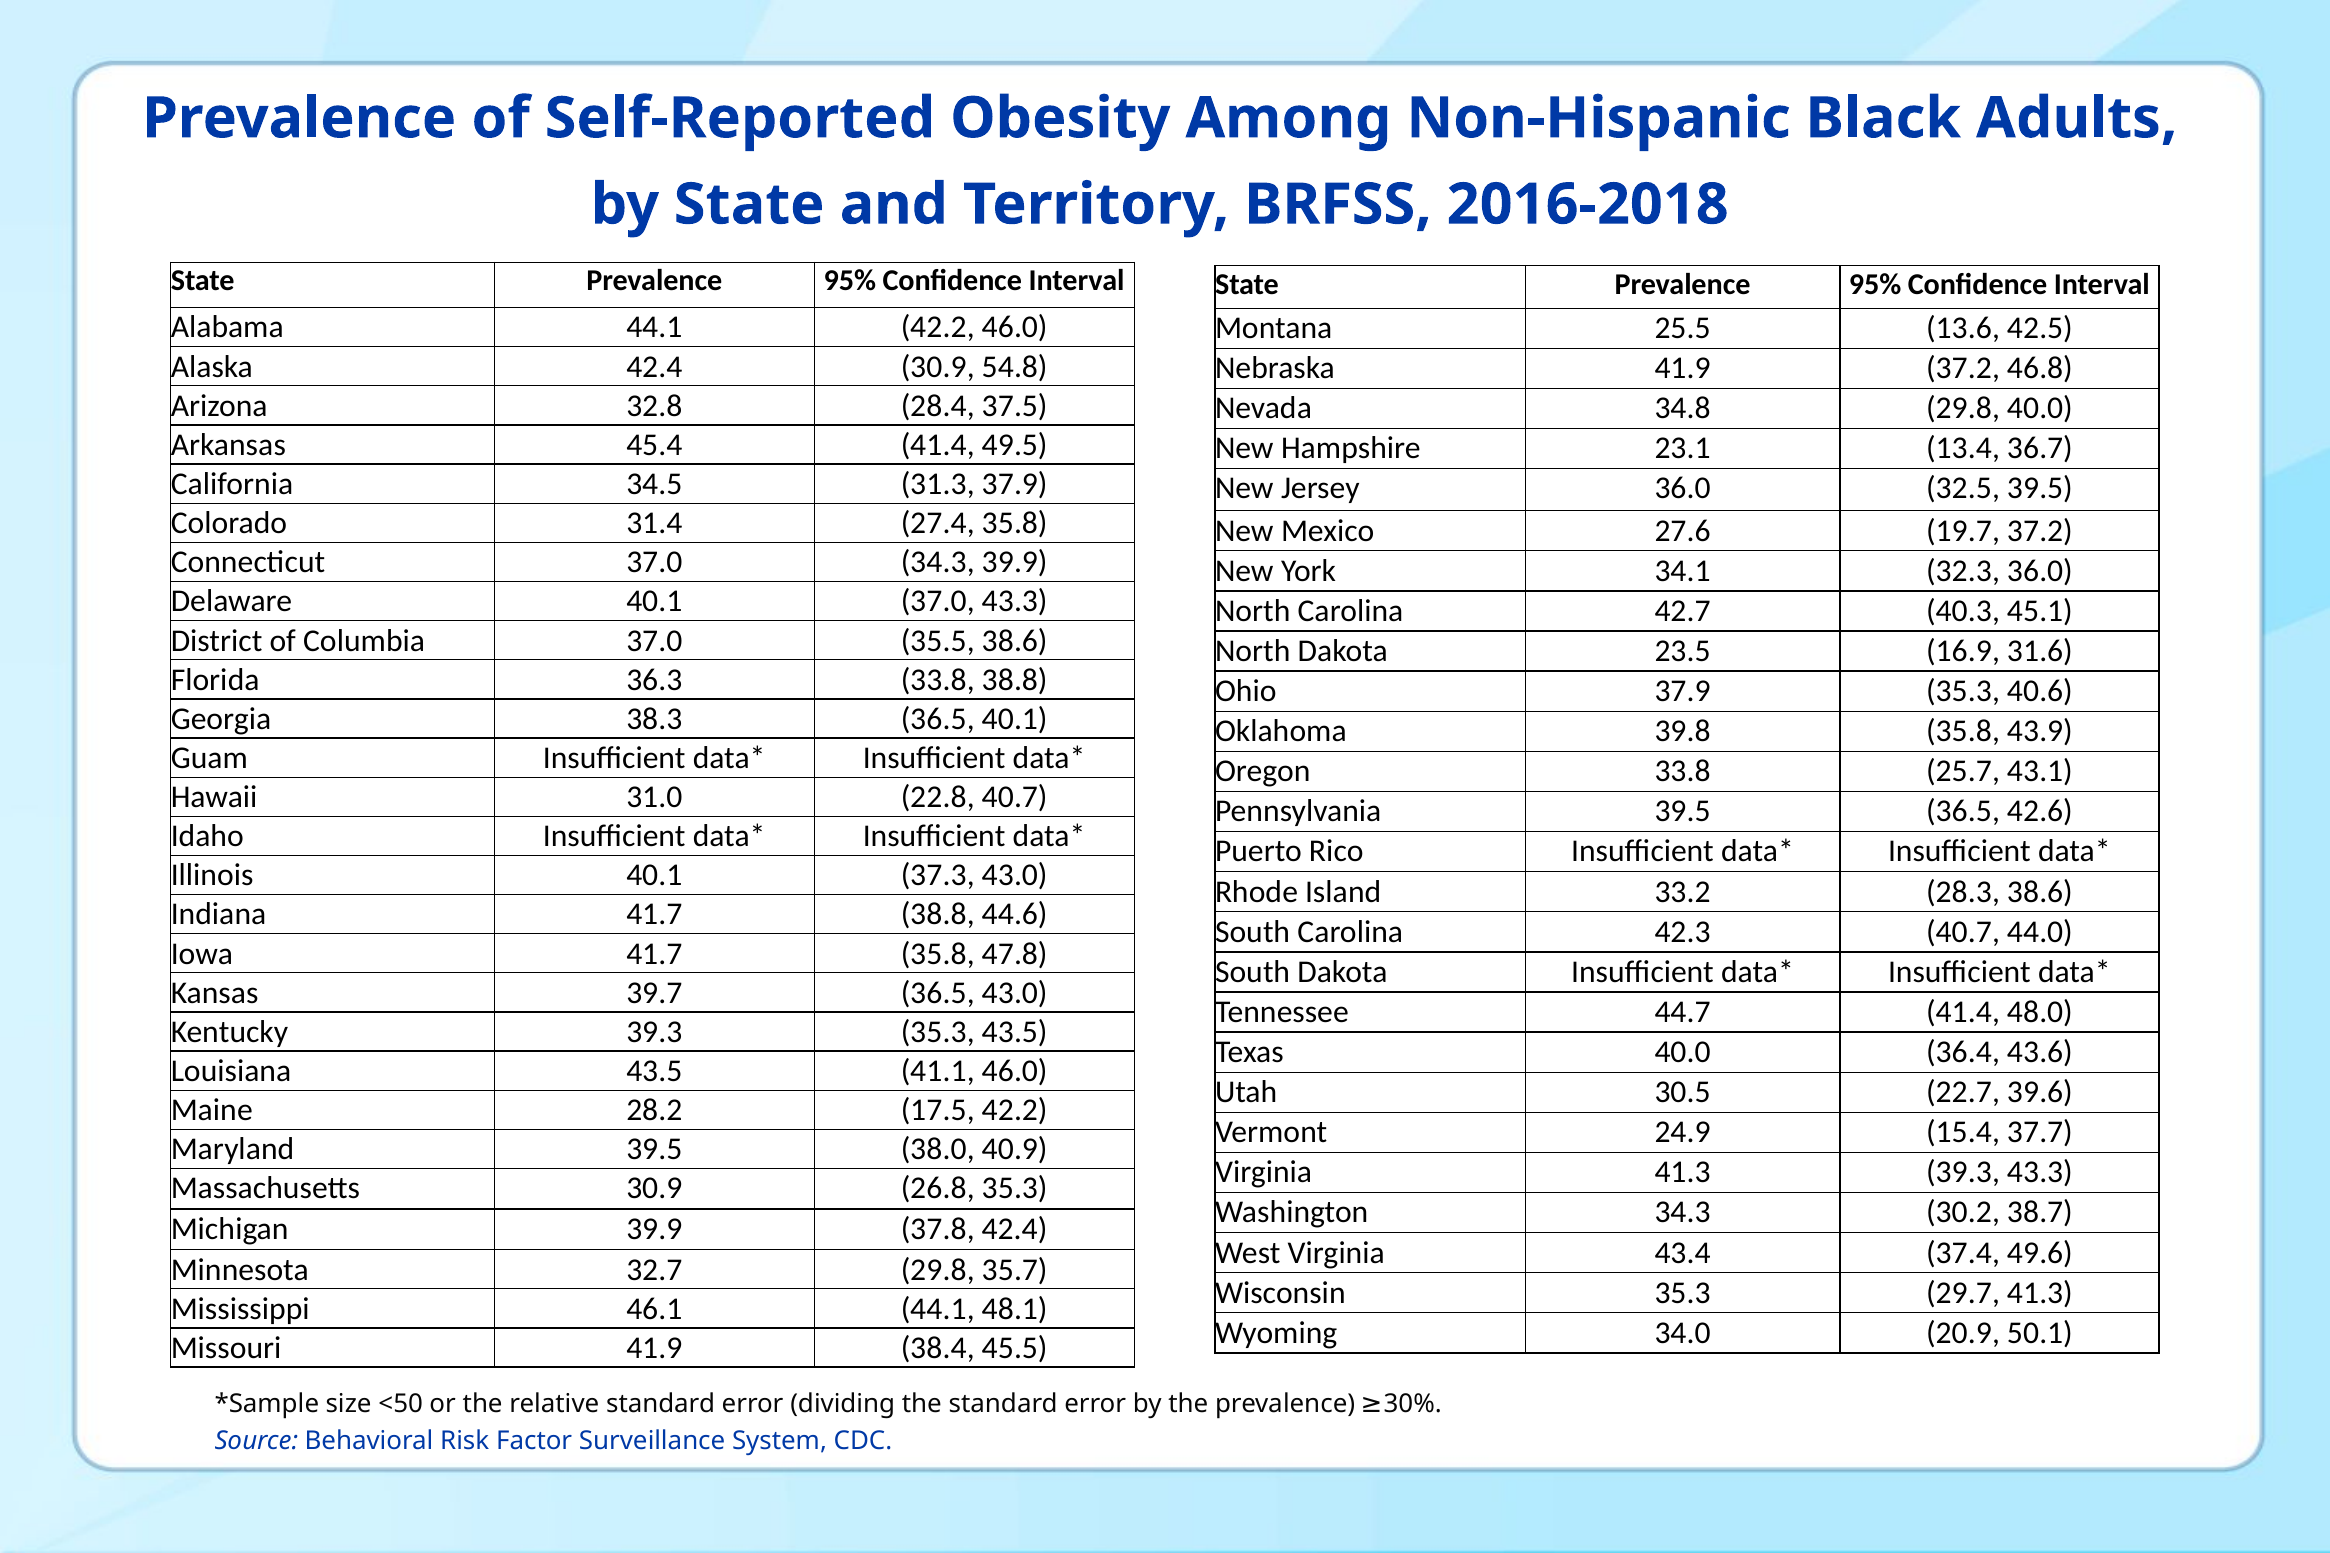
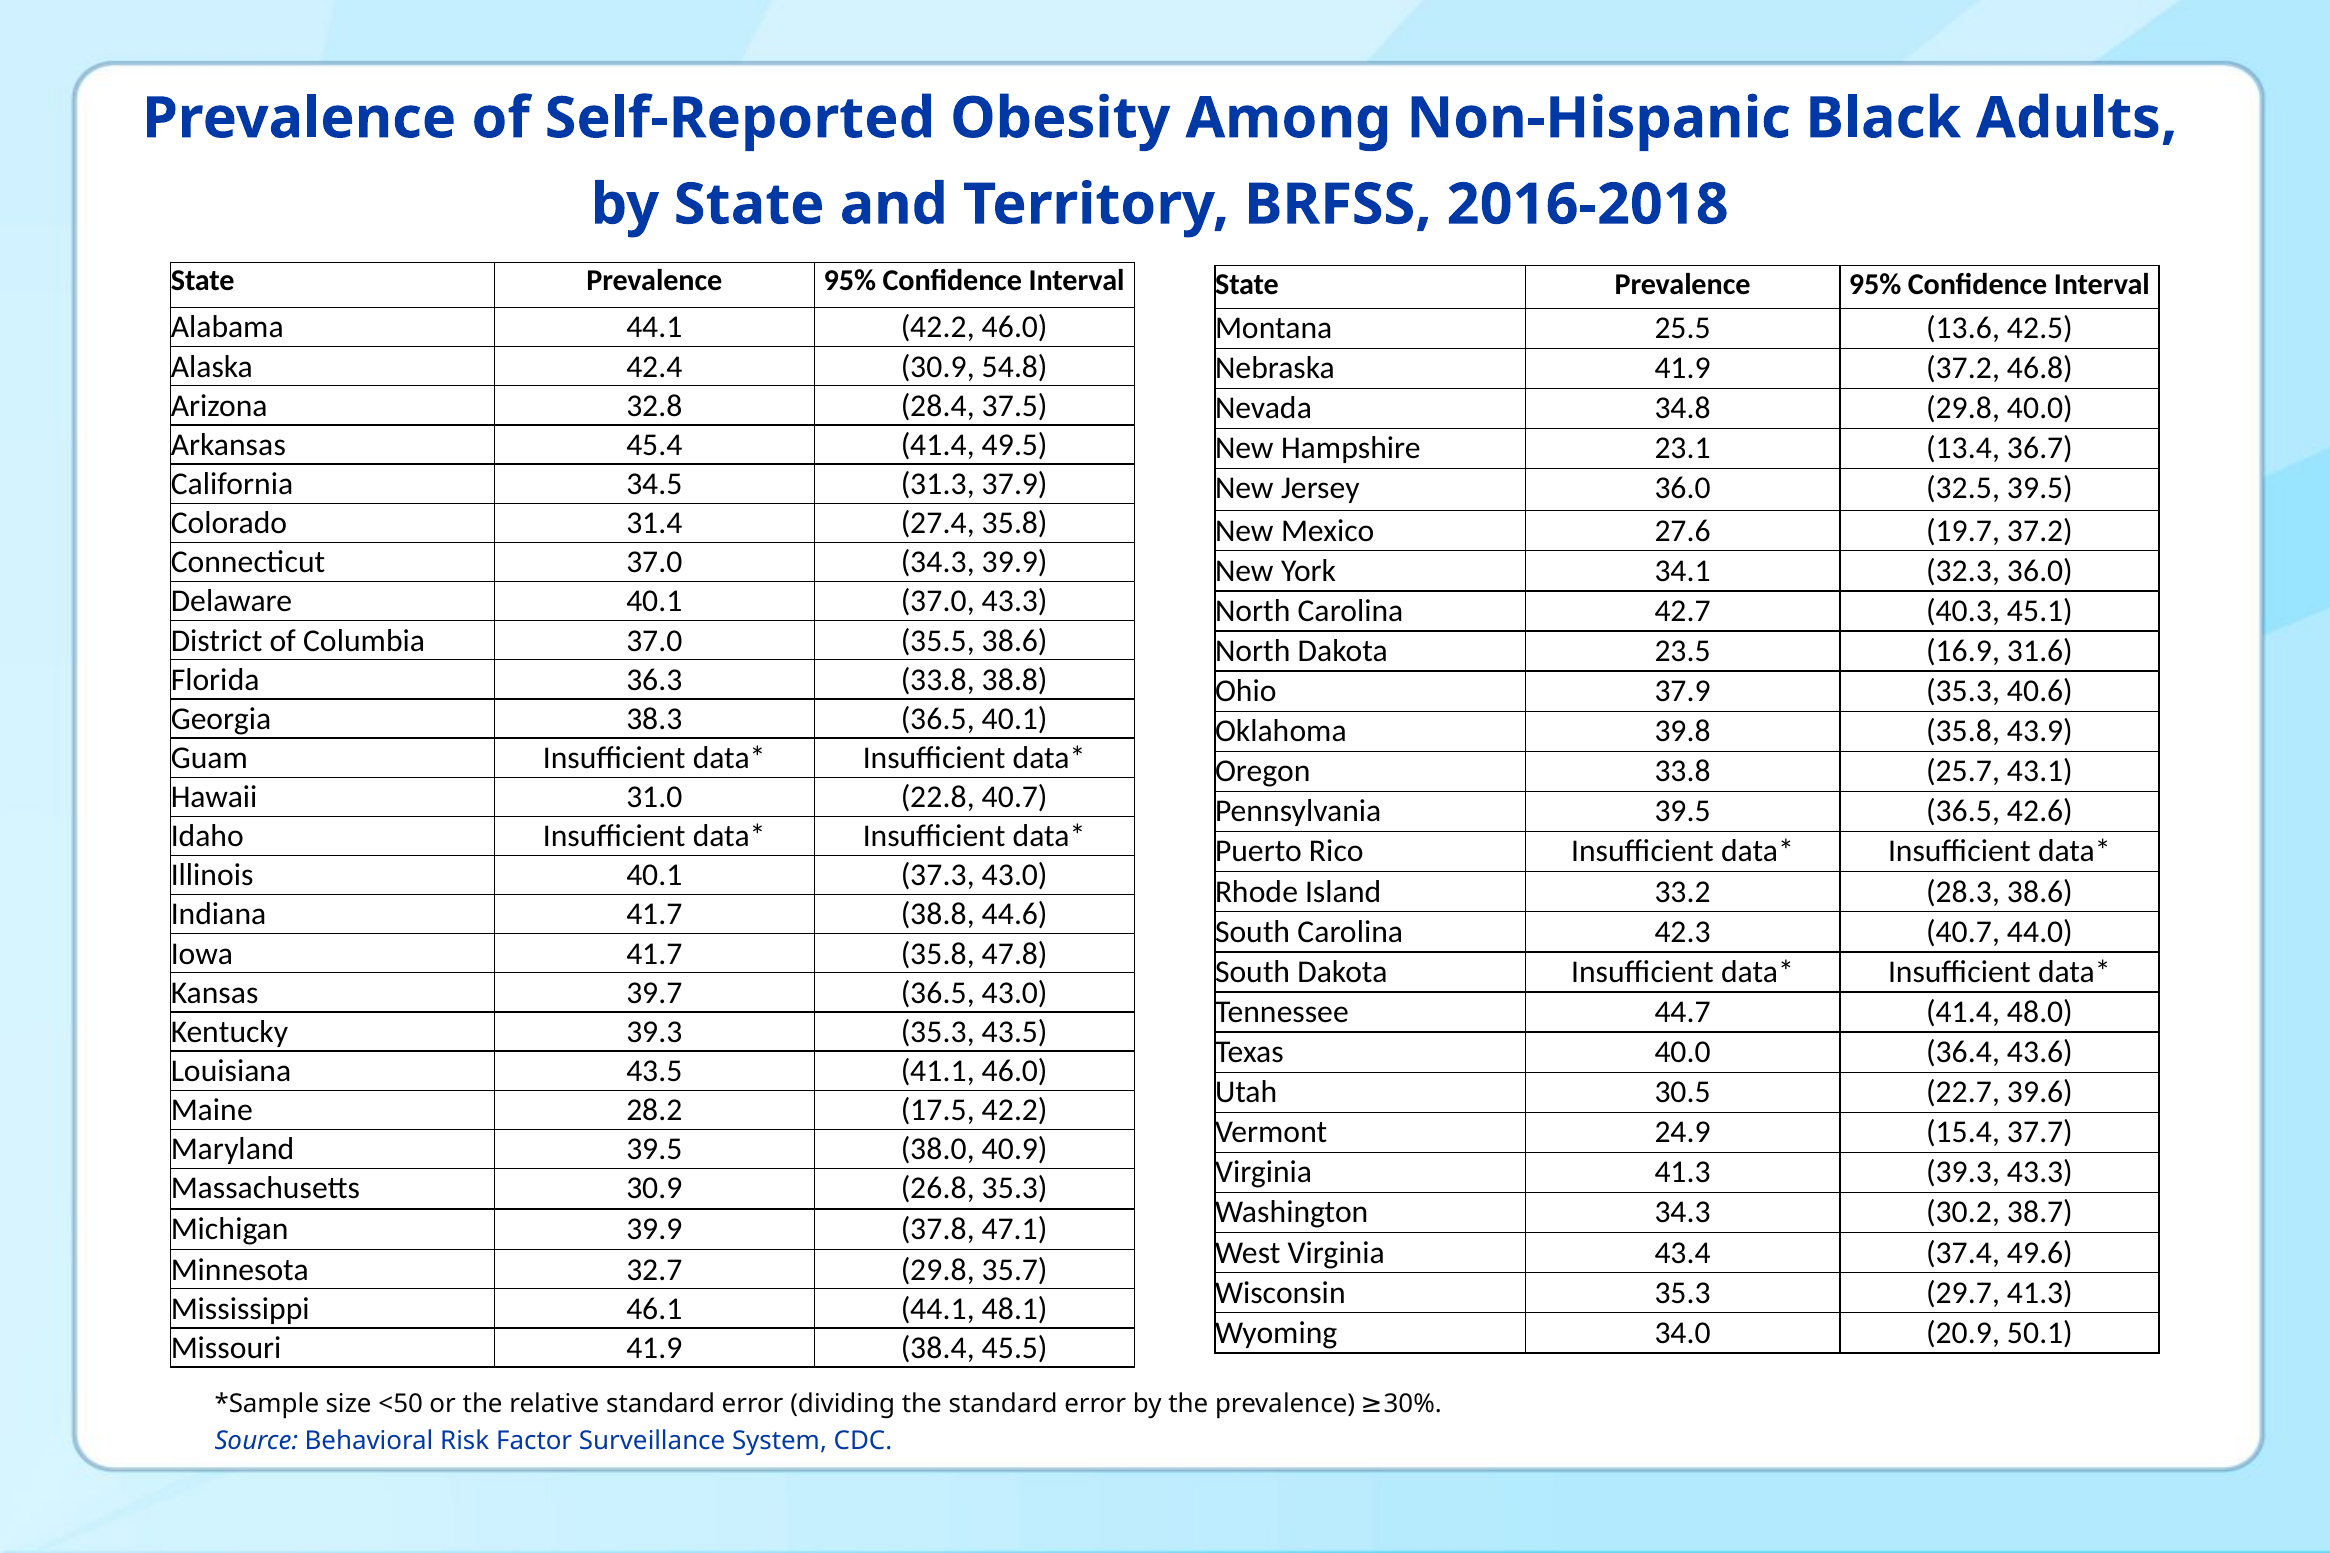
37.8 42.4: 42.4 -> 47.1 (1014, 1229)
